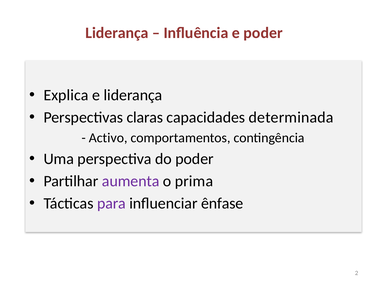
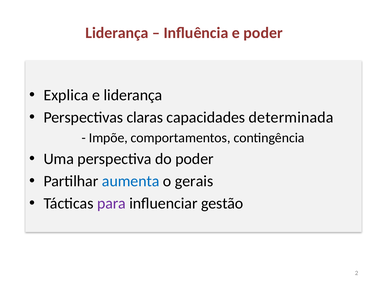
Activo: Activo -> Impõe (108, 138)
aumenta colour: purple -> blue (131, 181)
prima: prima -> gerais (194, 181)
ênfase: ênfase -> gestão (222, 203)
